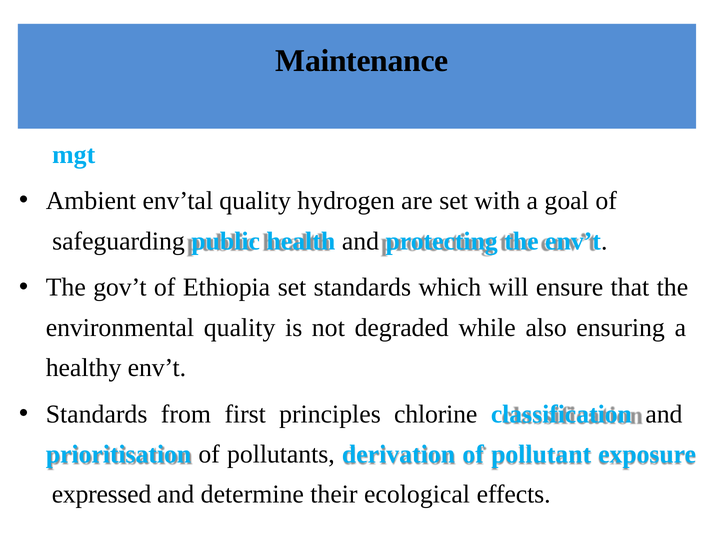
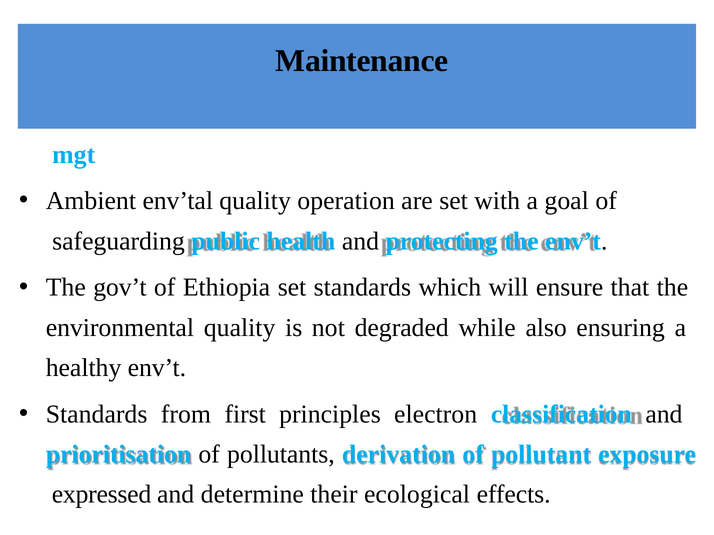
hydrogen: hydrogen -> operation (346, 201)
chlorine: chlorine -> electron (436, 414)
